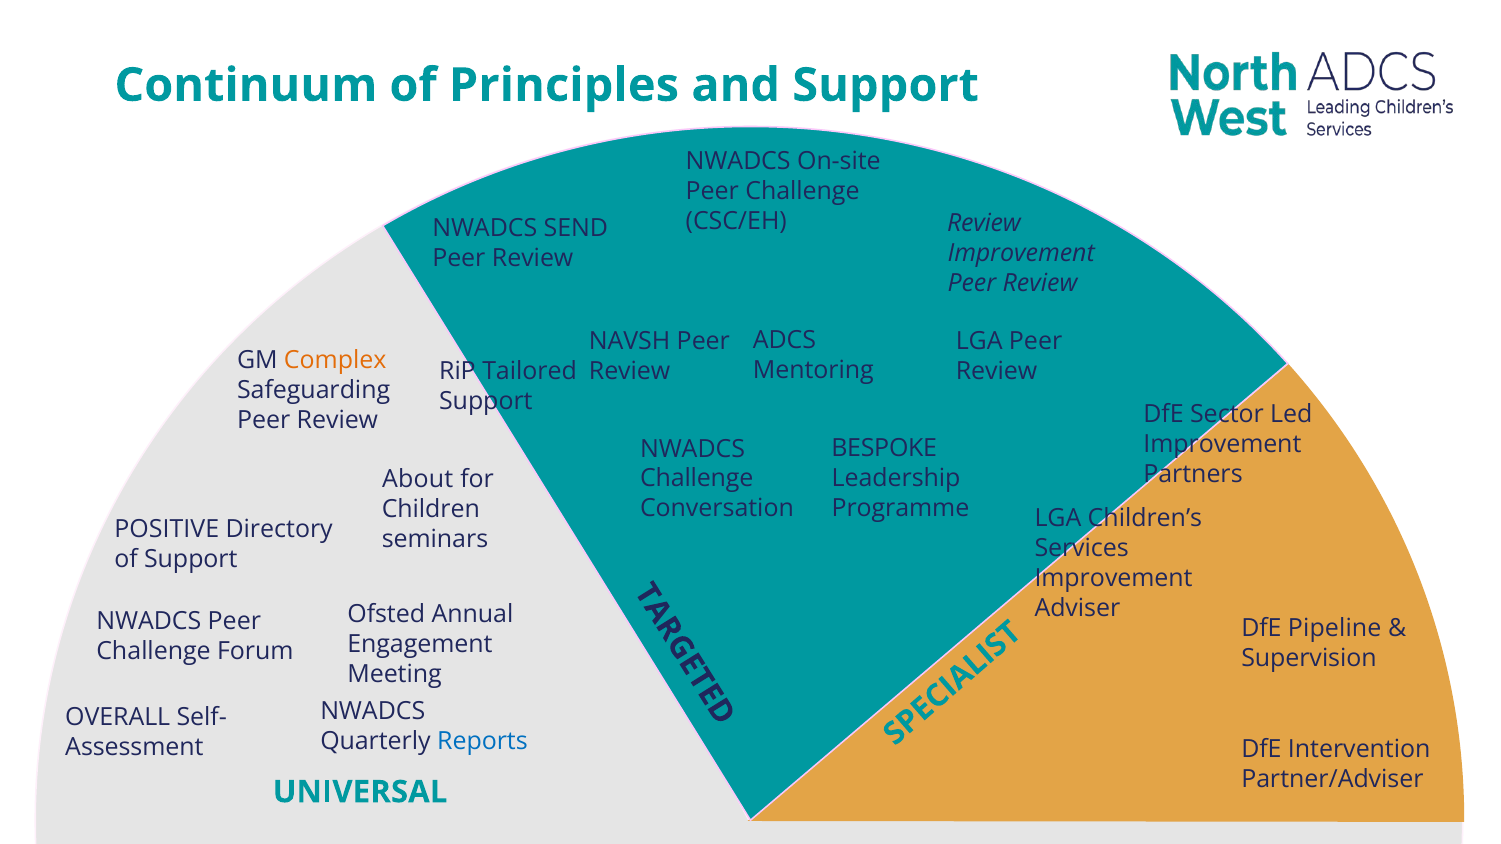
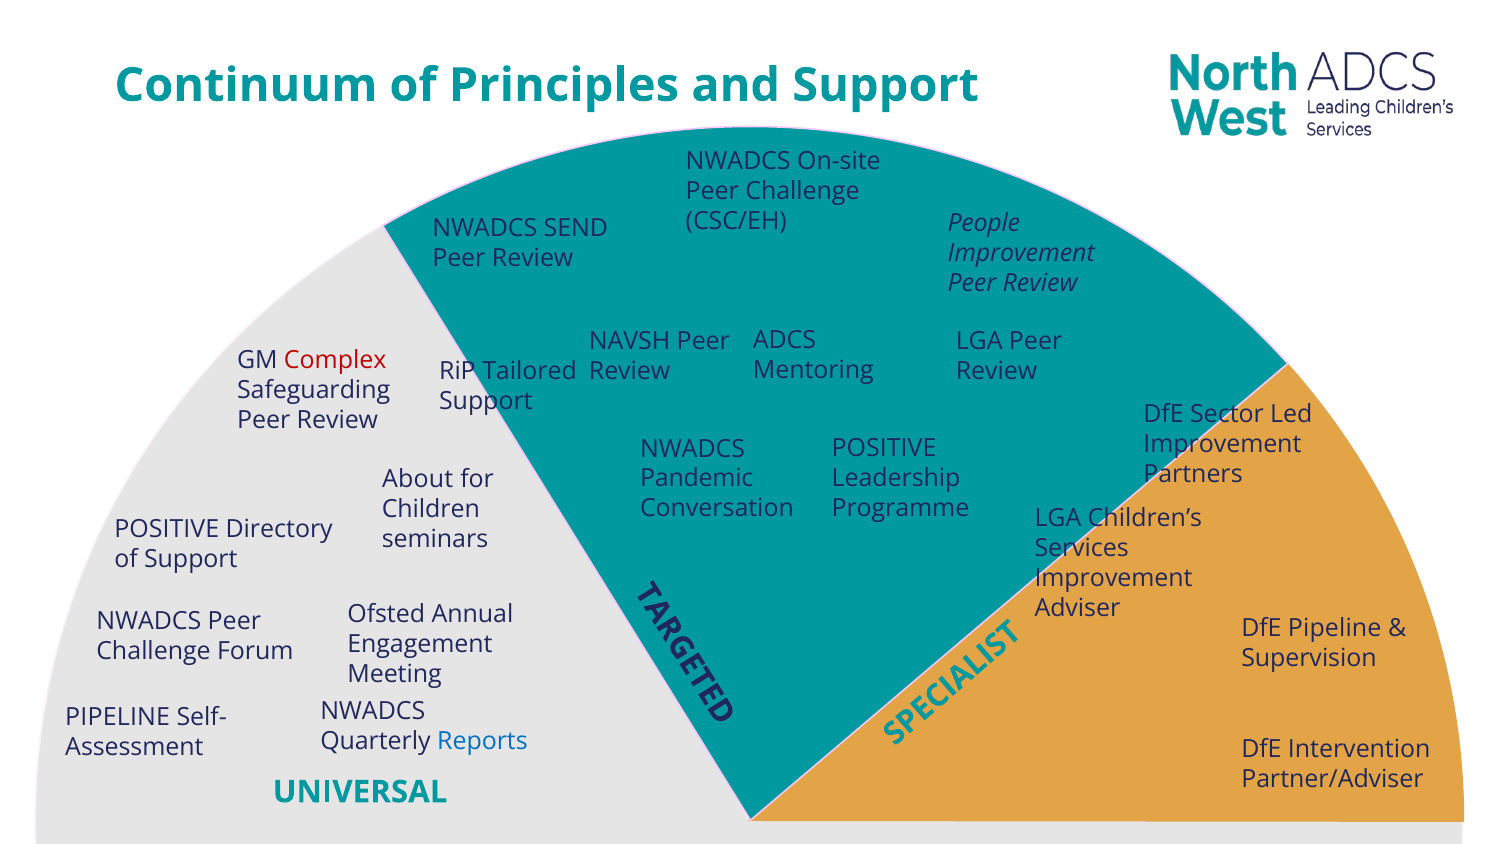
Review: Review -> People (984, 224)
Complex colour: orange -> red (335, 360)
BESPOKE: BESPOKE -> POSITIVE (884, 448)
Challenge: Challenge -> Pandemic (697, 479)
OVERALL: OVERALL -> PIPELINE (118, 718)
